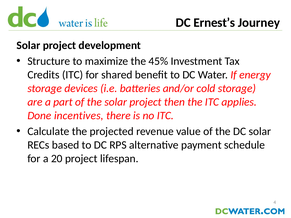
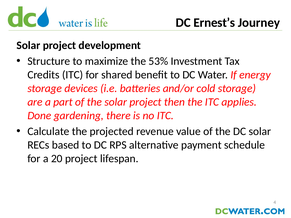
45%: 45% -> 53% (158, 61)
incentives: incentives -> gardening (79, 116)
